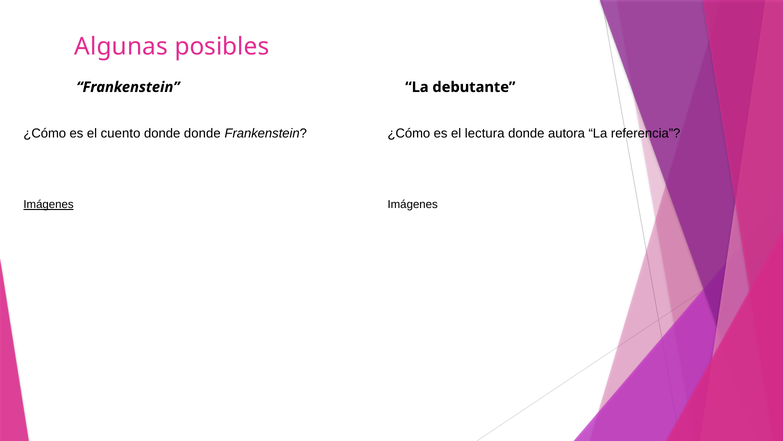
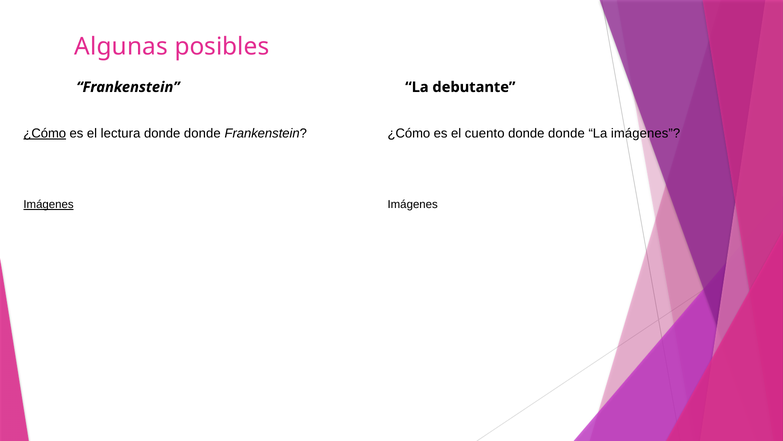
¿Cómo underline: none -> present (45, 133)
cuento: cuento -> lectura (121, 133)
lectura: lectura -> cuento (485, 133)
autora: autora -> donde (566, 133)
La referencia: referencia -> imágenes (646, 133)
